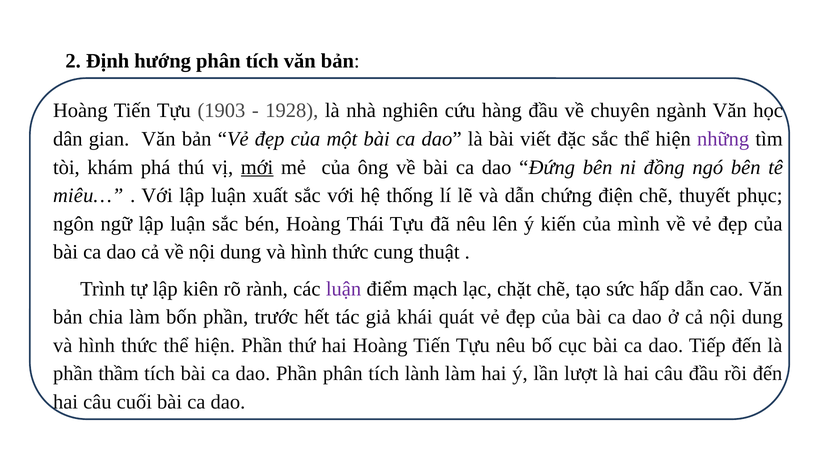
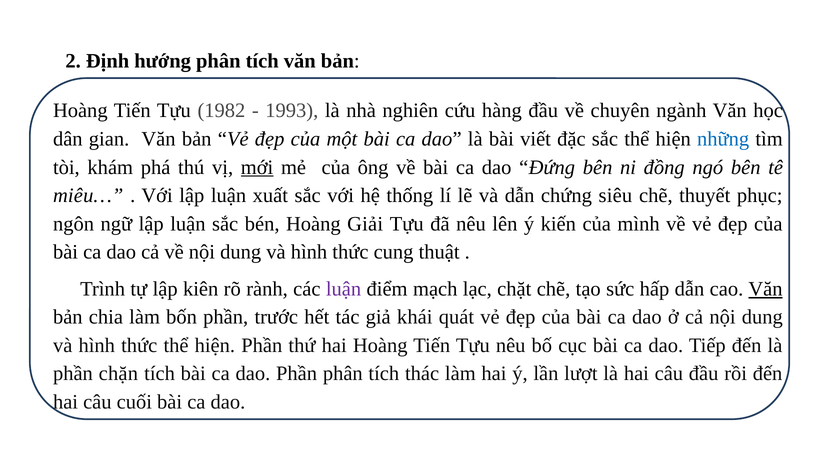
1903: 1903 -> 1982 (221, 111)
1928: 1928 -> 1993 (292, 111)
những colour: purple -> blue (723, 139)
điện: điện -> siêu (615, 196)
Thái: Thái -> Giải (365, 224)
Văn underline: none -> present (765, 289)
thầm: thầm -> chặn (118, 374)
lành: lành -> thác (422, 374)
